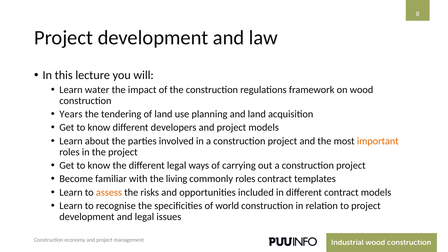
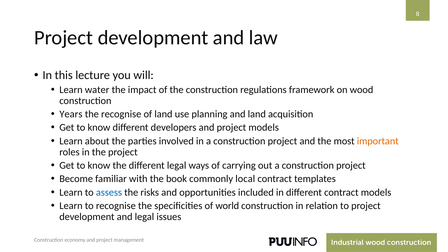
the tendering: tendering -> recognise (121, 114)
living: living -> book (177, 179)
commonly roles: roles -> local (245, 179)
assess colour: orange -> blue (109, 192)
